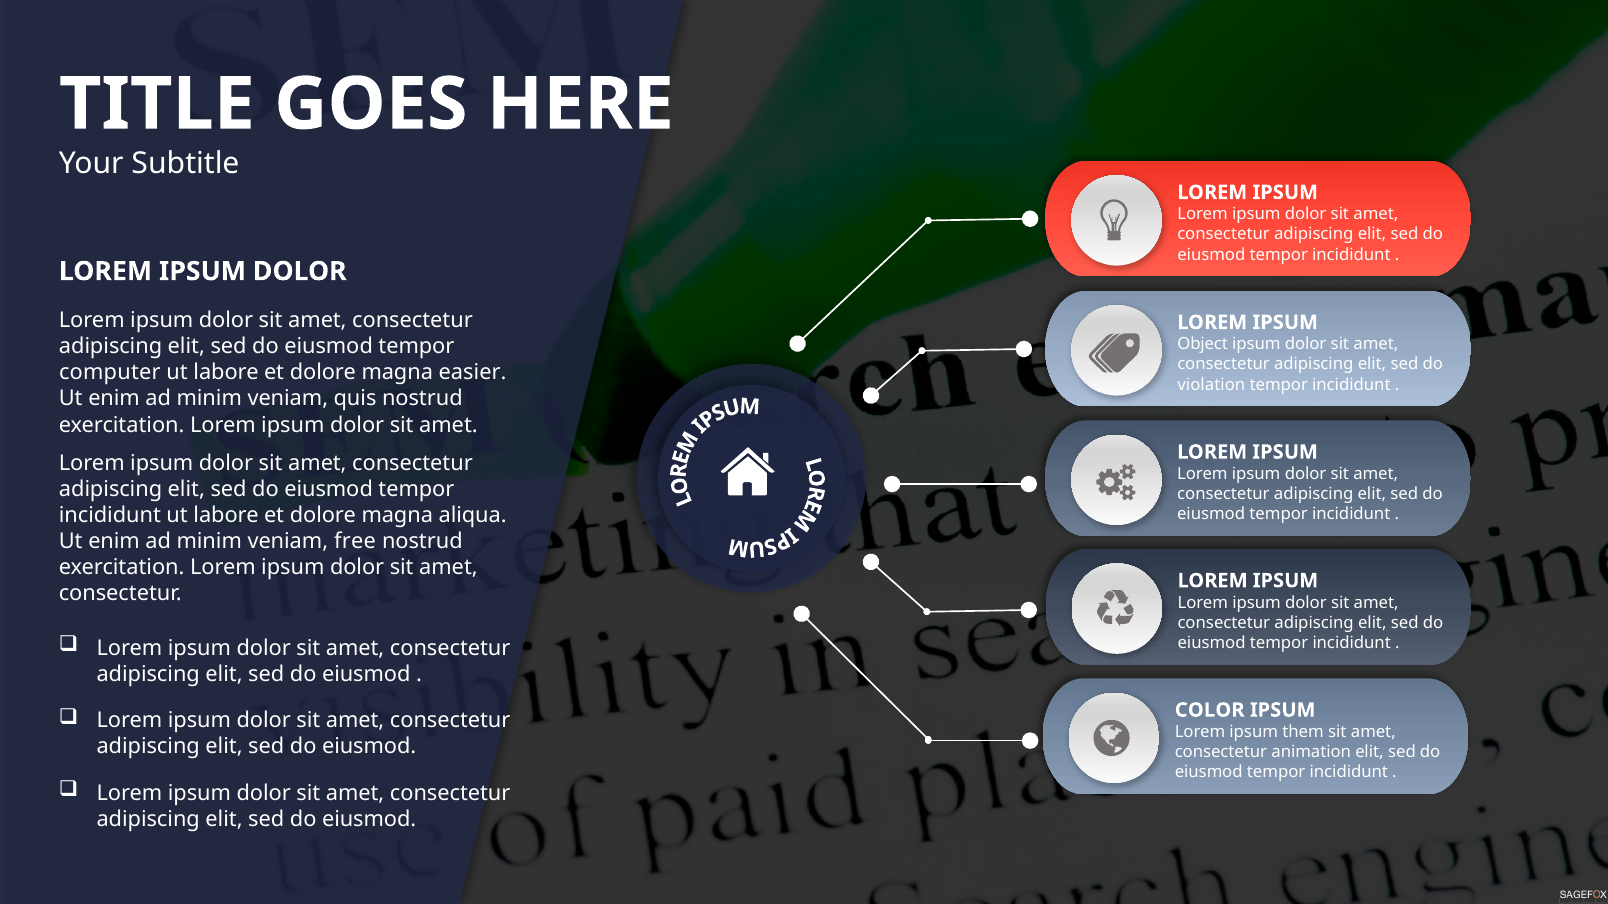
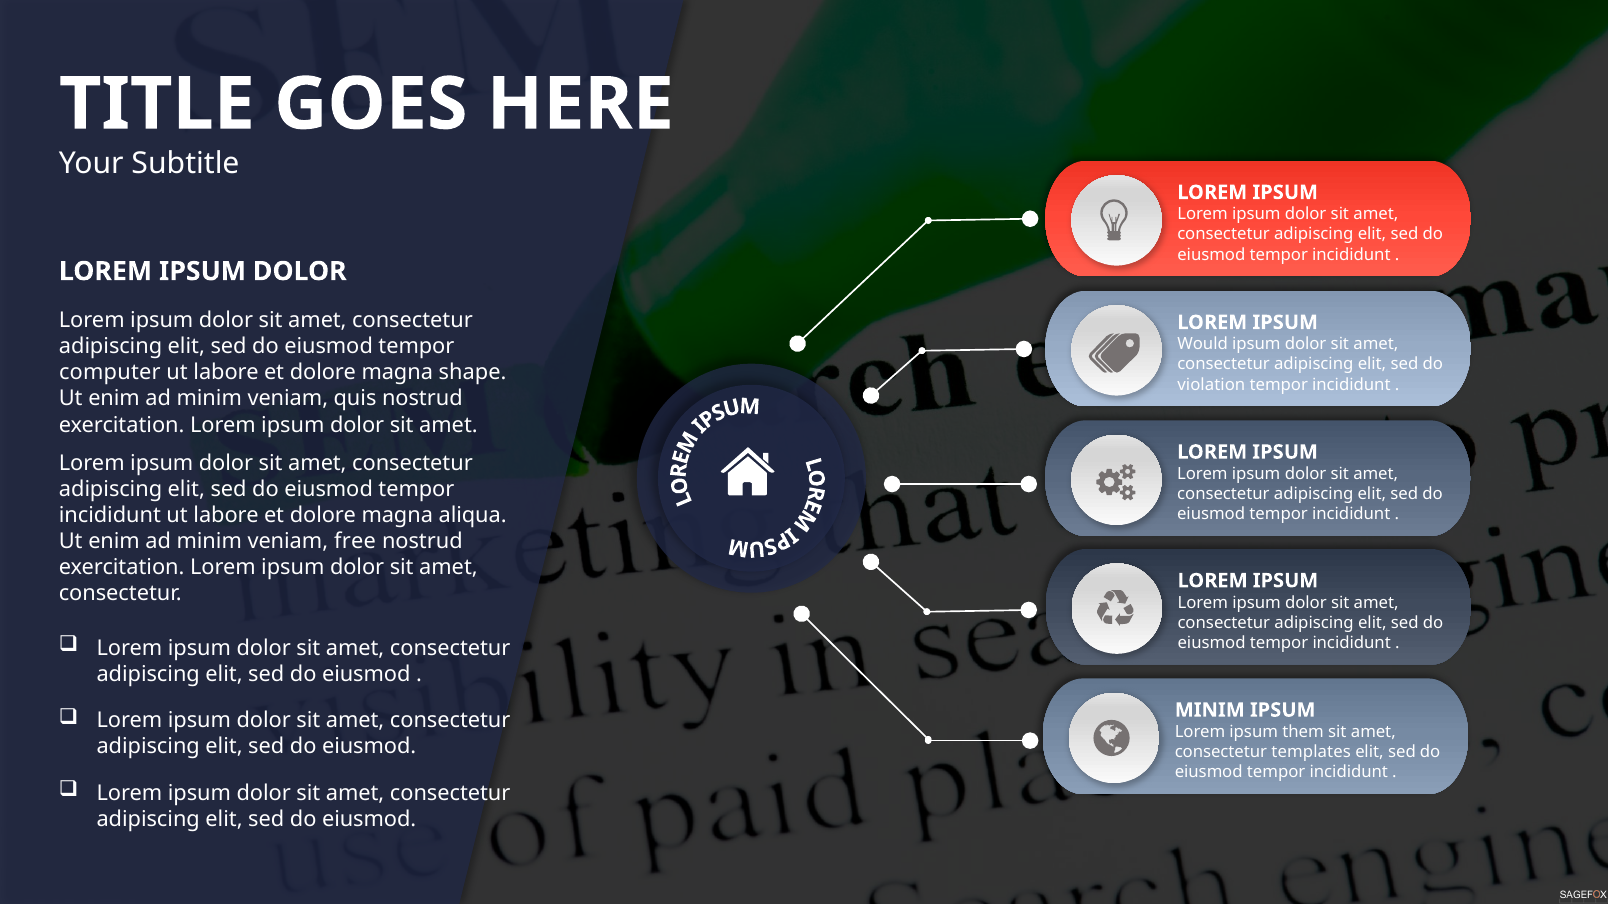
Object: Object -> Would (1203, 344)
easier: easier -> shape (473, 373)
COLOR: COLOR -> MINIM (1210, 710)
animation: animation -> templates (1311, 752)
